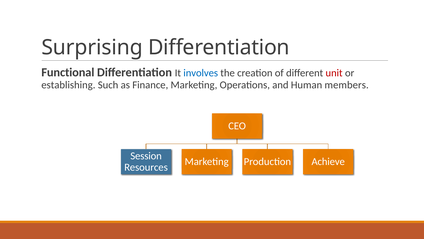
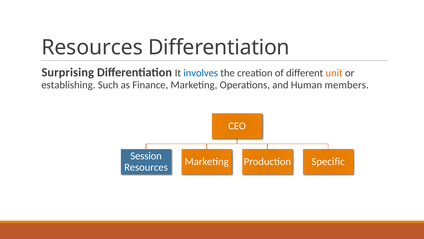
Surprising: Surprising -> Resources (92, 48)
Functional: Functional -> Surprising (68, 72)
unit colour: red -> orange (334, 73)
Achieve: Achieve -> Specific (328, 161)
